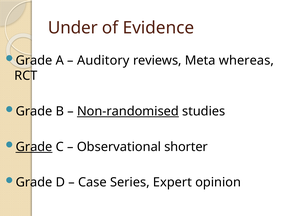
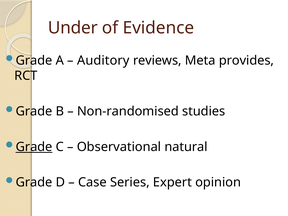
whereas: whereas -> provides (246, 60)
Non-randomised underline: present -> none (128, 111)
shorter: shorter -> natural (186, 147)
